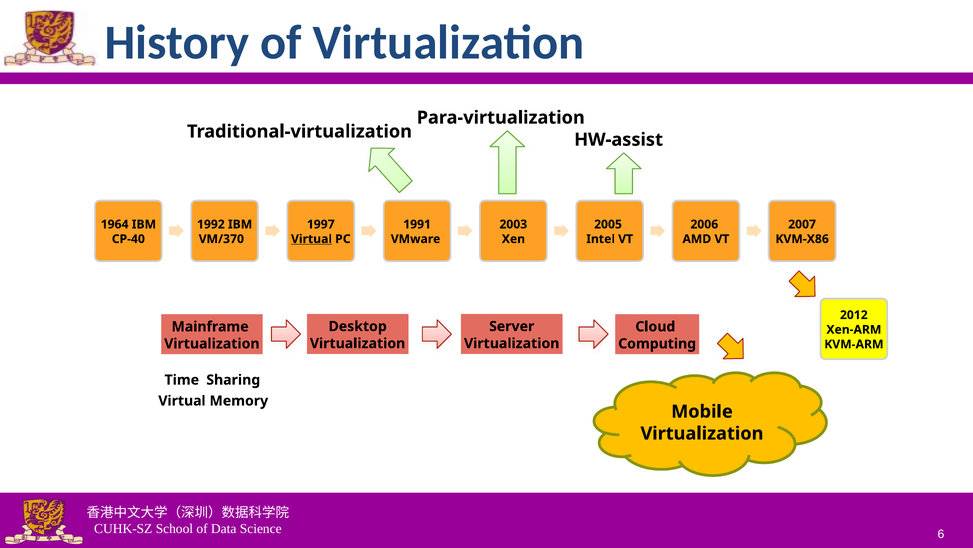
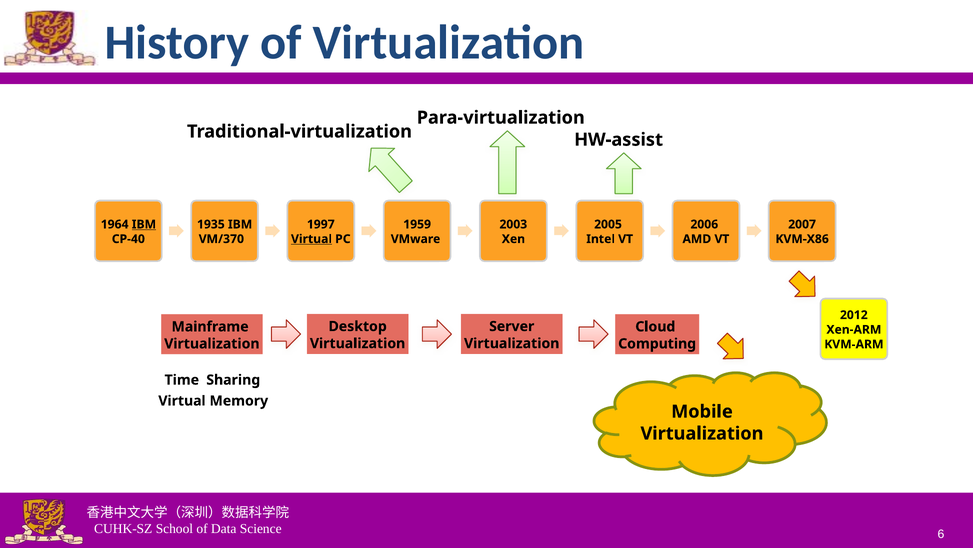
IBM underline: none -> present (144, 224)
1992: 1992 -> 1935 (211, 224)
1991: 1991 -> 1959 (417, 224)
